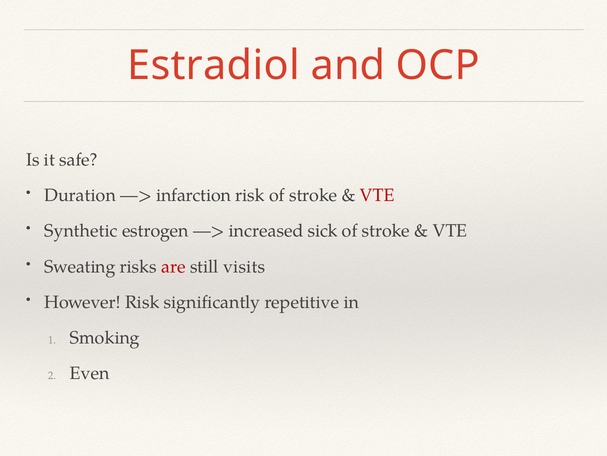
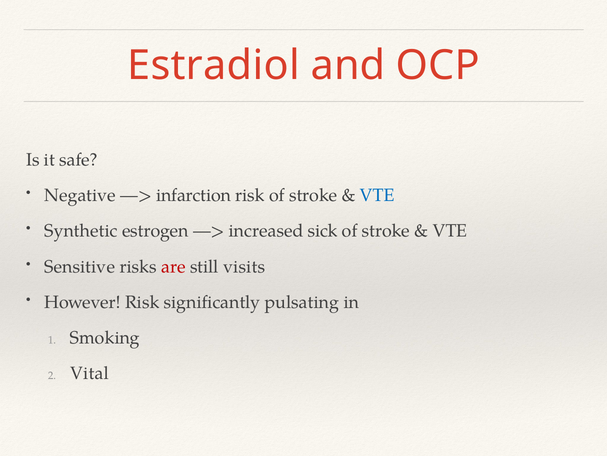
Duration: Duration -> Negative (80, 195)
VTE colour: red -> blue (377, 195)
Sweating: Sweating -> Sensitive (80, 266)
repetitive: repetitive -> pulsating (302, 302)
Even: Even -> Vital (90, 373)
